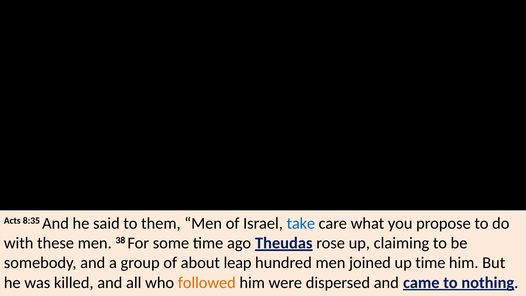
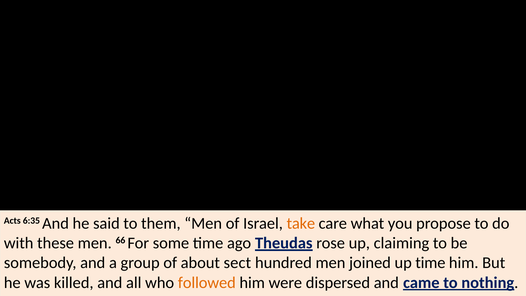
8:35: 8:35 -> 6:35 (31, 221)
take colour: blue -> orange (301, 223)
38: 38 -> 66 (120, 240)
leap: leap -> sect (237, 263)
